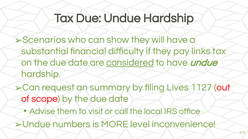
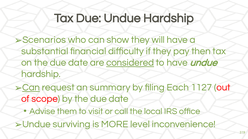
links: links -> then (201, 51)
Can underline: none -> present (31, 88)
Lives: Lives -> Each (178, 88)
numbers: numbers -> surviving (72, 125)
